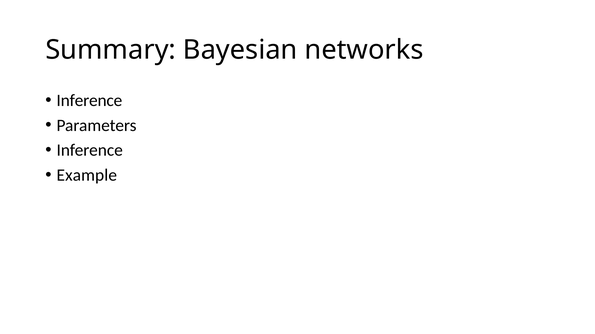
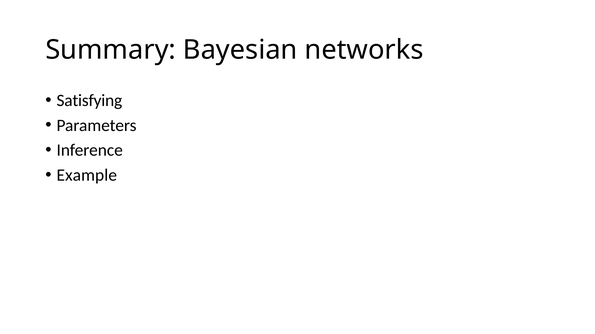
Inference: Inference -> Satisfying (89, 101)
